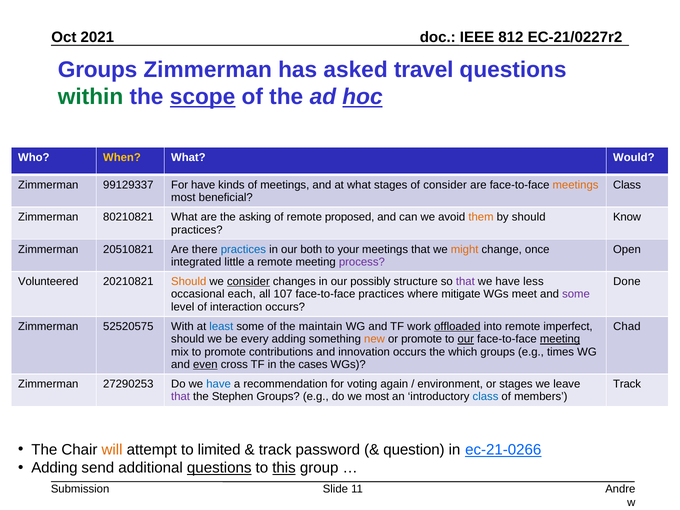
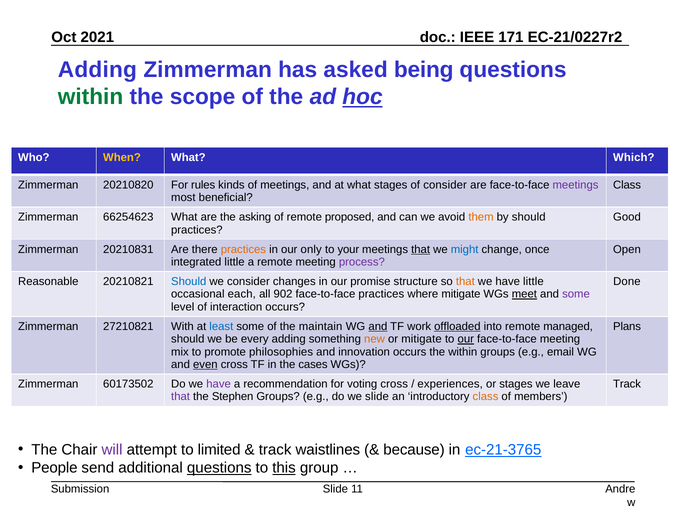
812: 812 -> 171 (511, 37)
Groups: Groups -> Adding (97, 70)
travel: travel -> being (424, 70)
scope underline: present -> none (203, 97)
Would: Would -> Which (634, 157)
99129337: 99129337 -> 20210820 (128, 185)
For have: have -> rules (203, 185)
meetings colour: orange -> purple (576, 185)
80210821: 80210821 -> 66254623 (128, 217)
Know: Know -> Good (627, 217)
20510821: 20510821 -> 20210831 (128, 249)
practices colour: blue -> orange (243, 249)
both: both -> only (311, 249)
that underline: none -> present (421, 249)
might colour: orange -> blue (465, 249)
Volunteered: Volunteered -> Reasonable (48, 281)
Should colour: orange -> blue (189, 281)
consider underline: present -> none (248, 281)
possibly: possibly -> promise (370, 281)
that colour: purple -> orange (465, 281)
have less: less -> little (533, 281)
107: 107 -> 902 (283, 294)
meet underline: none -> present (524, 294)
52520575: 52520575 -> 27210821 (128, 326)
and underline: none -> present (378, 326)
imperfect: imperfect -> managed (568, 326)
Chad: Chad -> Plans (627, 326)
or promote: promote -> mitigate (421, 339)
meeting underline: present -> none (560, 339)
contributions: contributions -> philosophies (281, 352)
the which: which -> within (463, 352)
times: times -> email (561, 352)
27290253: 27290253 -> 60173502 (128, 384)
have colour: blue -> purple (219, 384)
voting again: again -> cross (394, 384)
environment: environment -> experiences (450, 384)
we most: most -> slide (377, 397)
class colour: blue -> orange (486, 397)
will colour: orange -> purple (112, 450)
password: password -> waistlines (328, 450)
question: question -> because (414, 450)
ec-21-0266: ec-21-0266 -> ec-21-3765 (503, 450)
Adding: Adding -> People (54, 468)
